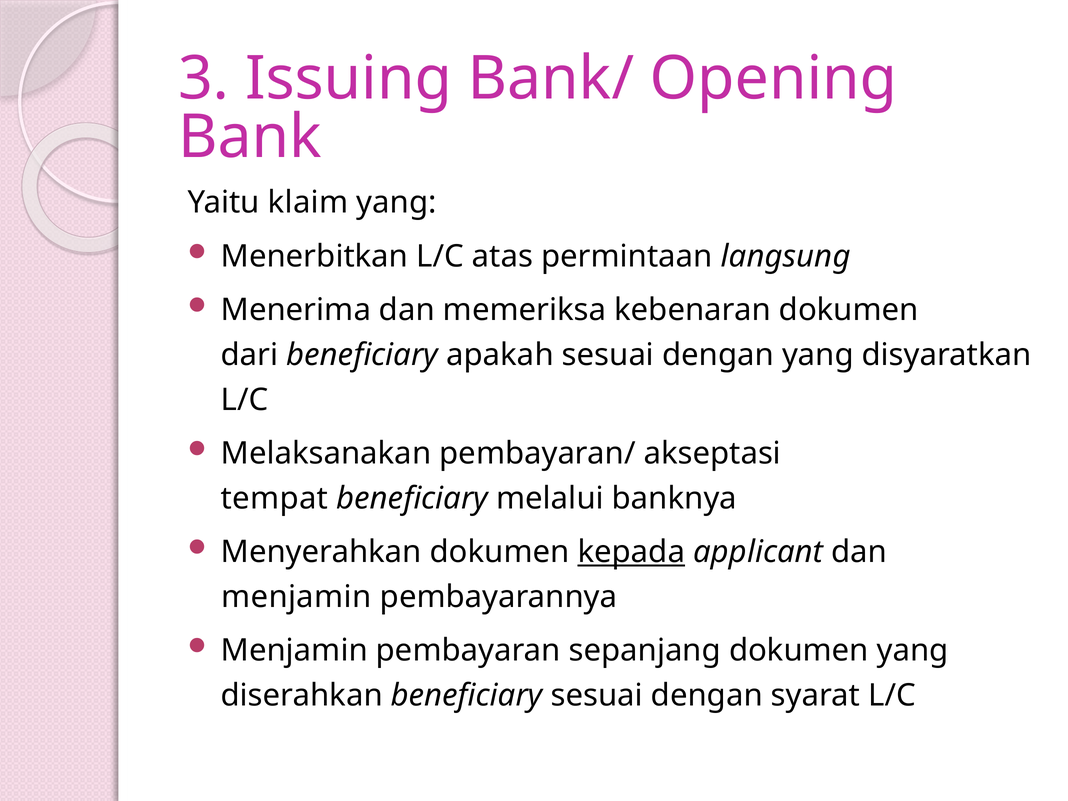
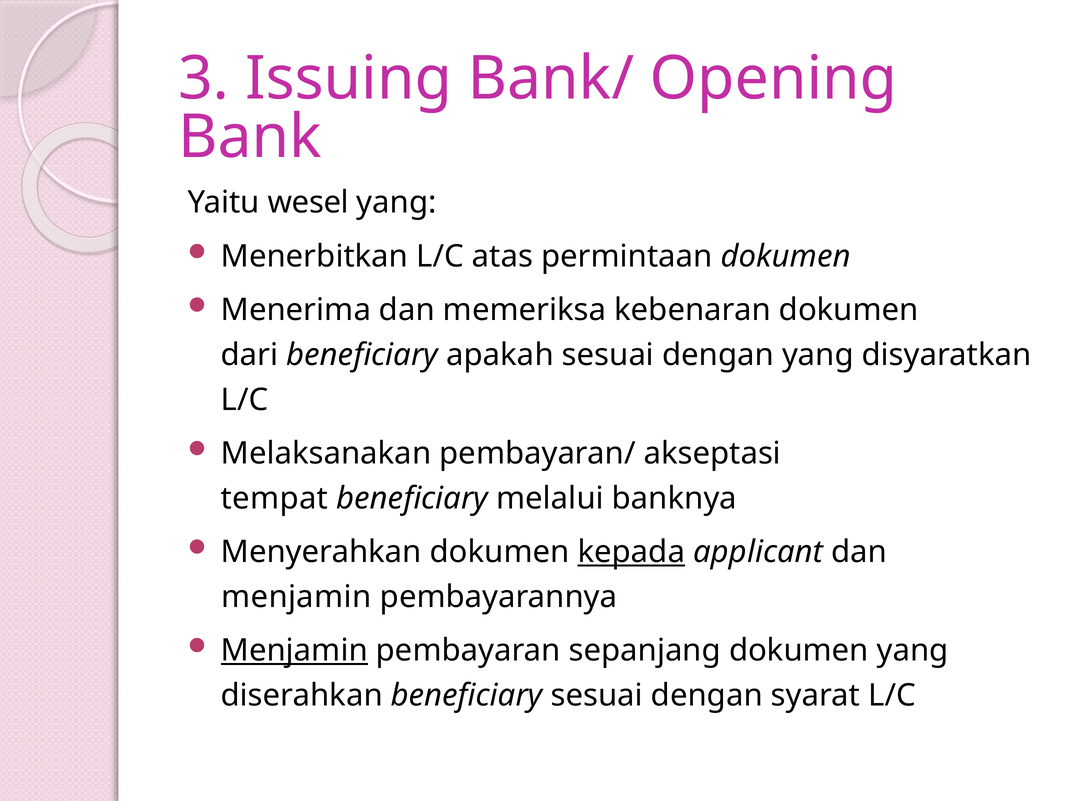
klaim: klaim -> wesel (308, 203)
permintaan langsung: langsung -> dokumen (786, 256)
Menjamin underline: none -> present (294, 651)
